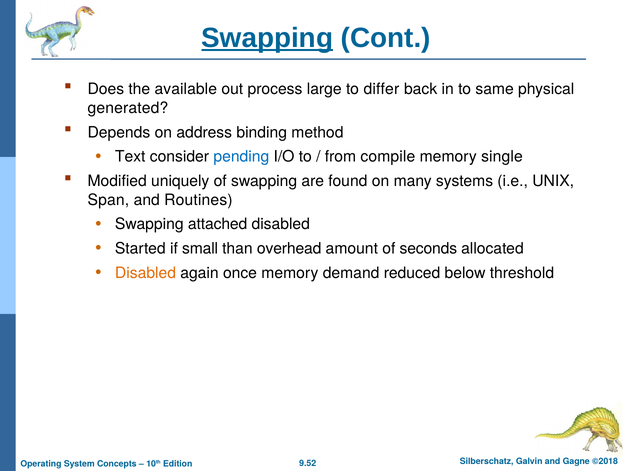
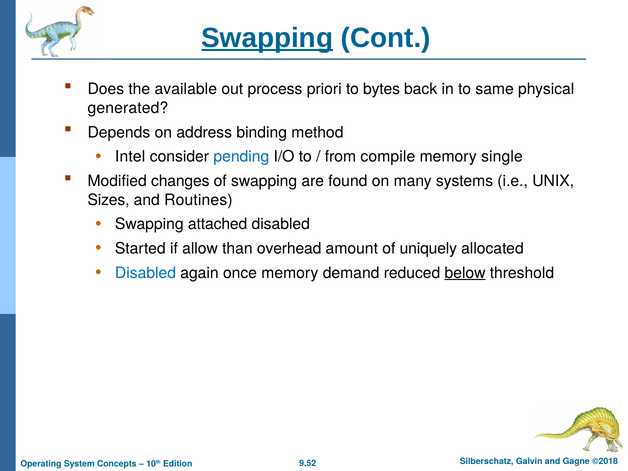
large: large -> priori (324, 89)
differ: differ -> bytes (382, 89)
Text: Text -> Intel (130, 157)
uniquely: uniquely -> changes (180, 181)
Span: Span -> Sizes (109, 200)
small: small -> allow (200, 249)
seconds: seconds -> uniquely (428, 249)
Disabled colour: orange -> blue (146, 273)
below underline: none -> present (465, 273)
